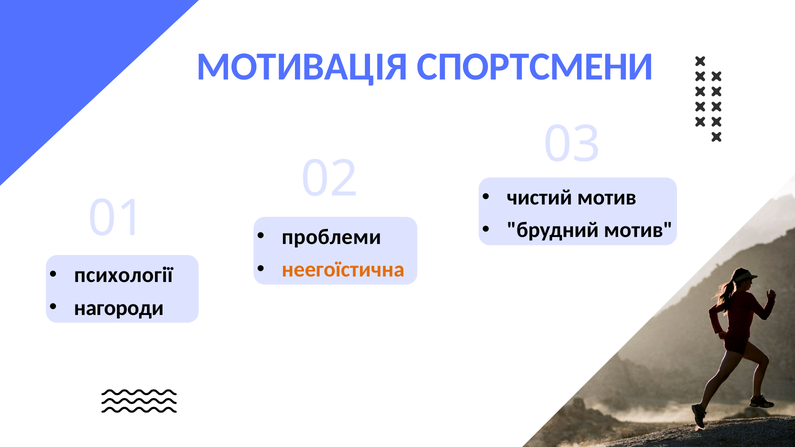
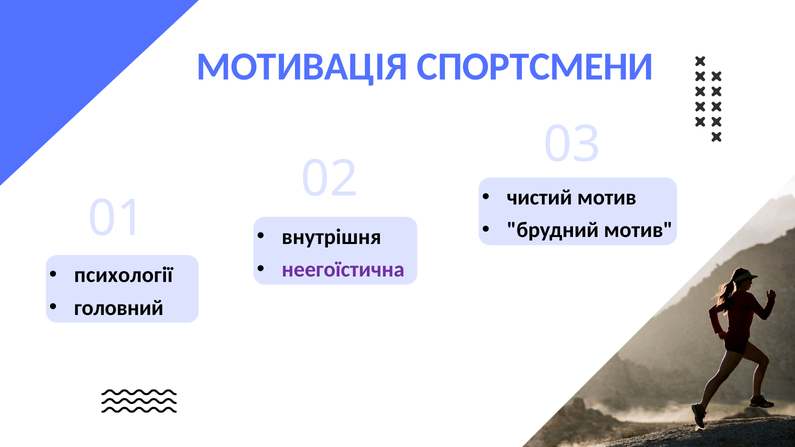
проблеми: проблеми -> внутрішня (332, 237)
неегоїстична colour: orange -> purple (343, 270)
нагороди: нагороди -> головний (119, 308)
